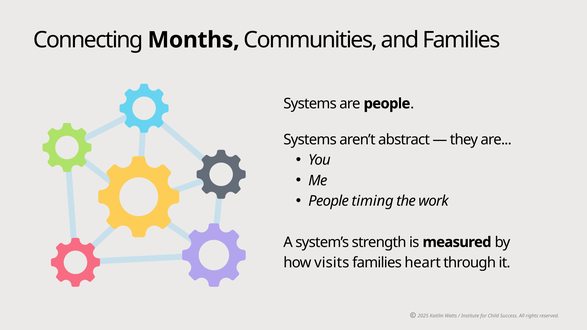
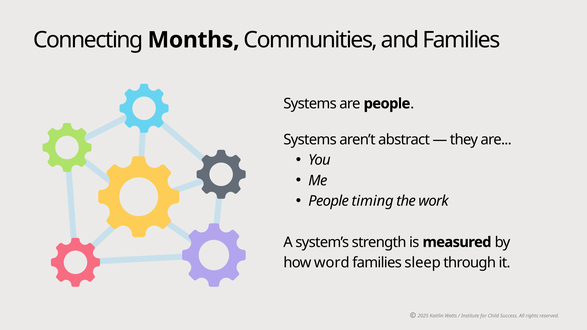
visits: visits -> word (332, 263)
heart: heart -> sleep (423, 263)
